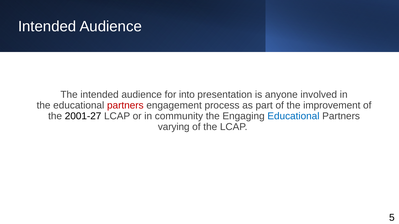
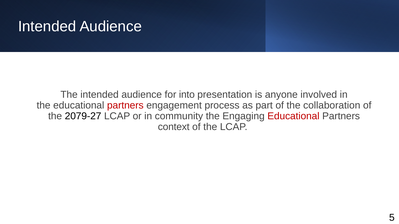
improvement: improvement -> collaboration (332, 106)
2001-27: 2001-27 -> 2079-27 (83, 116)
Educational colour: blue -> red (293, 116)
varying: varying -> context (174, 127)
